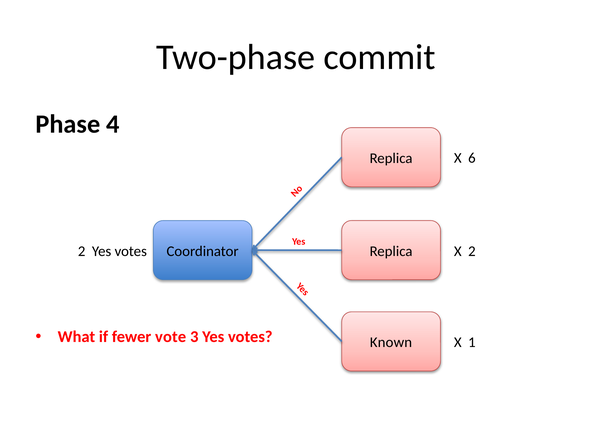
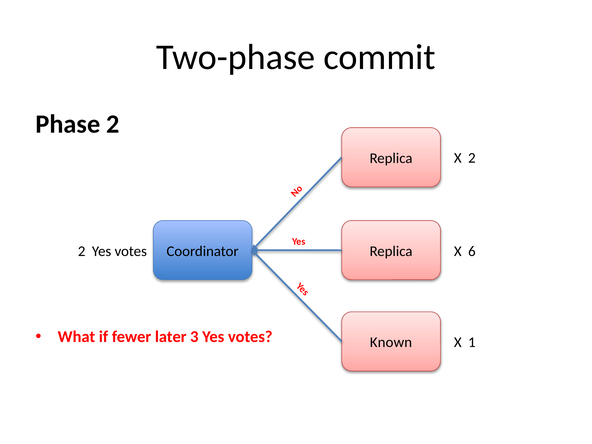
Phase 4: 4 -> 2 (113, 124)
6: 6 -> 2 (472, 158)
2: 2 -> 6 (472, 251)
vote: vote -> later (171, 337)
